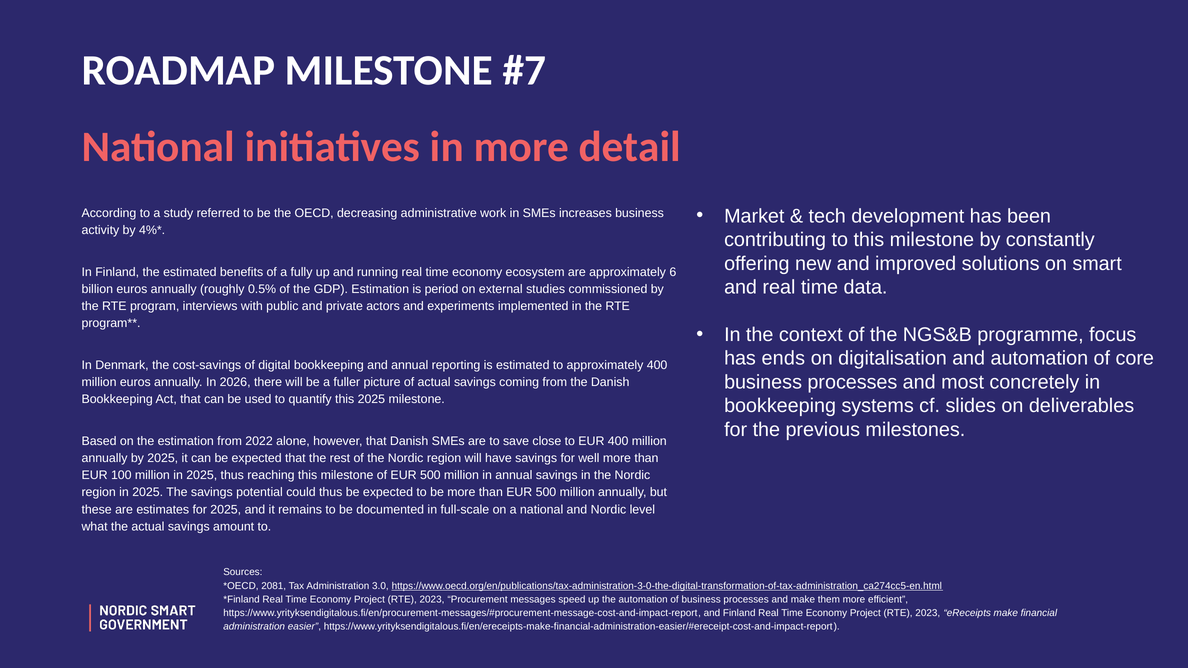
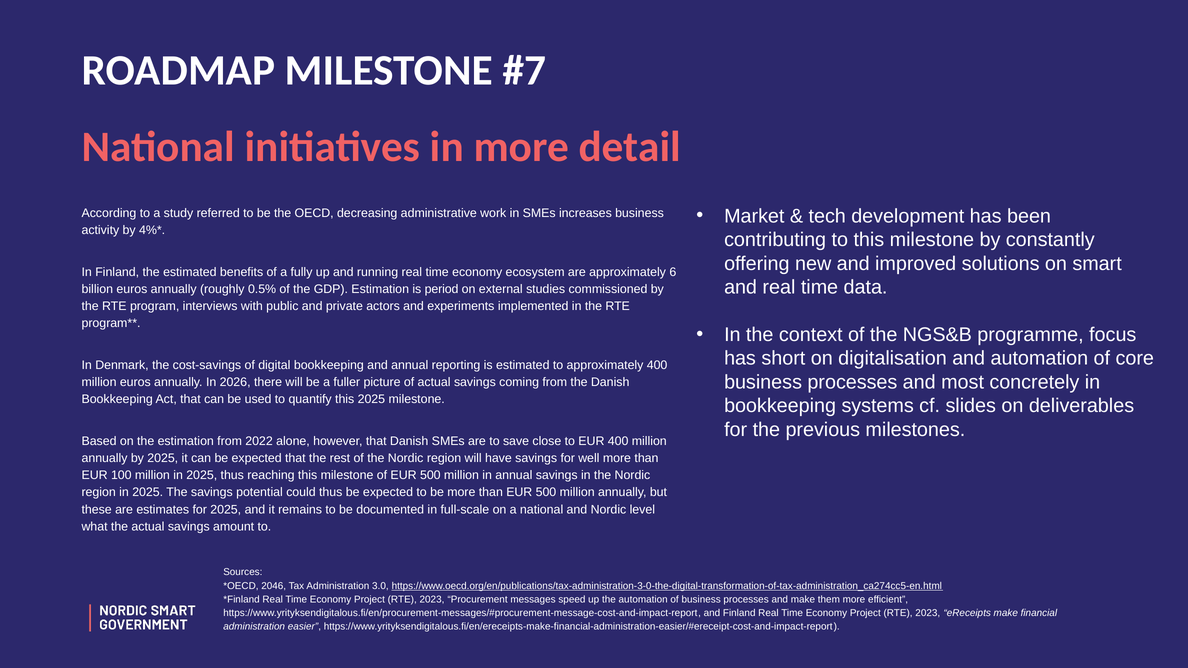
ends: ends -> short (783, 359)
2081: 2081 -> 2046 (274, 586)
